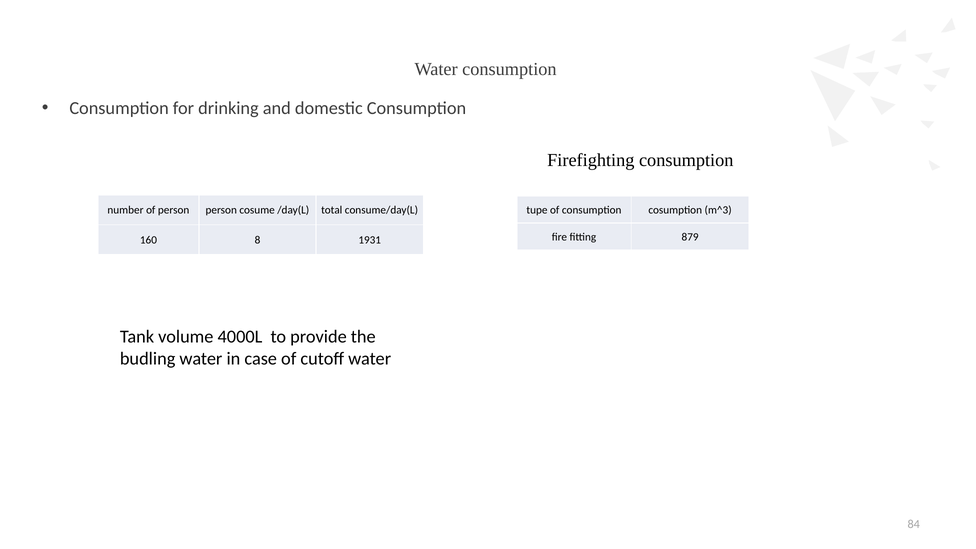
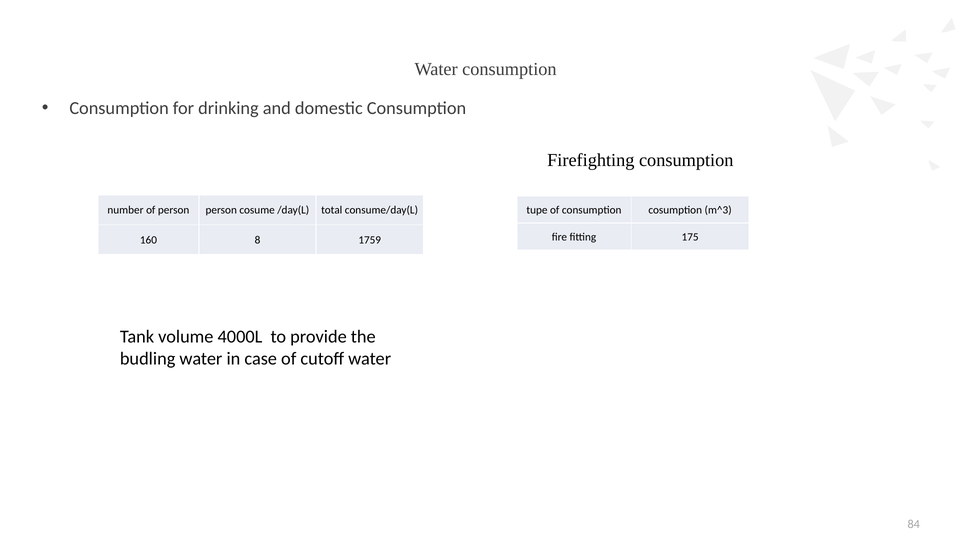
879: 879 -> 175 (690, 237)
1931: 1931 -> 1759 (370, 240)
